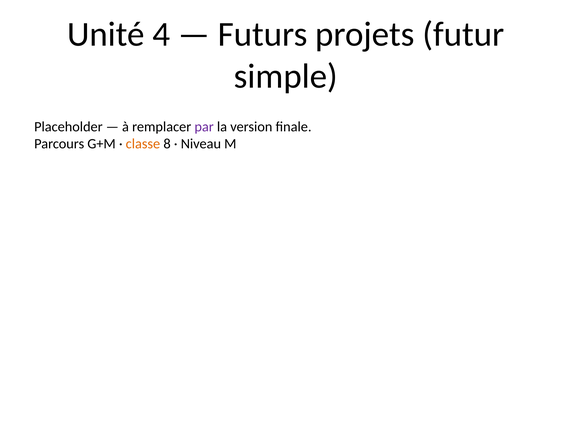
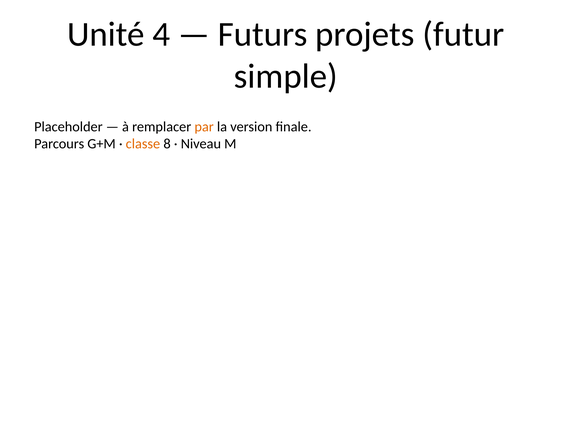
par colour: purple -> orange (204, 127)
